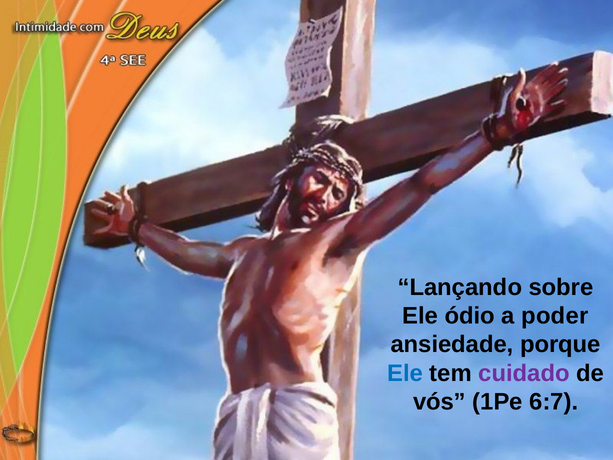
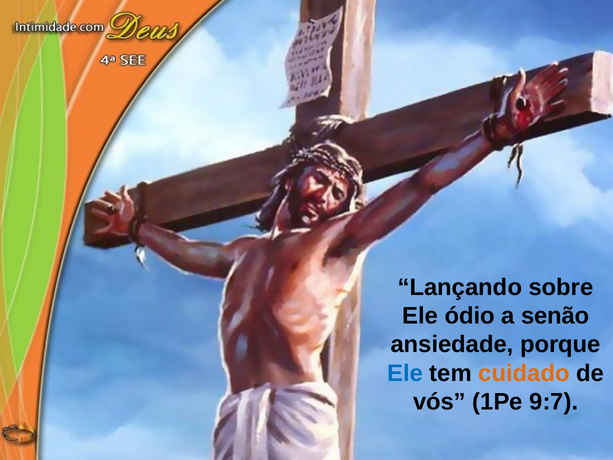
poder: poder -> senão (555, 316)
cuidado colour: purple -> orange (524, 373)
6:7: 6:7 -> 9:7 (554, 402)
